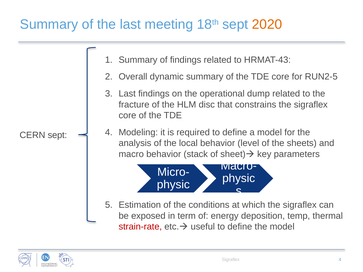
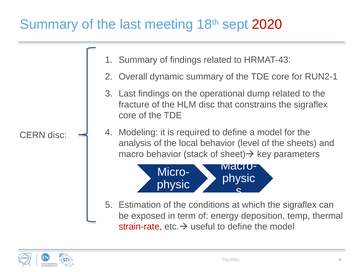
2020 colour: orange -> red (267, 24)
RUN2-5: RUN2-5 -> RUN2-1 (321, 77)
CERN sept: sept -> disc (57, 135)
